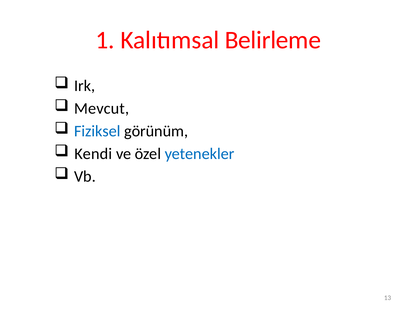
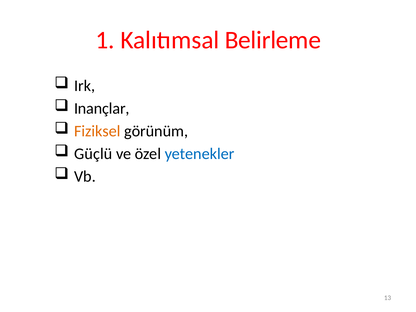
Mevcut: Mevcut -> Inançlar (102, 108)
Fiziksel colour: blue -> orange (97, 131)
Kendi: Kendi -> Güçlü (93, 154)
